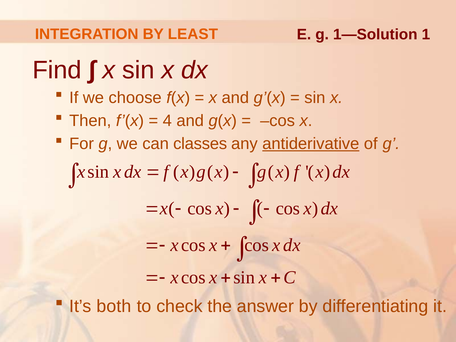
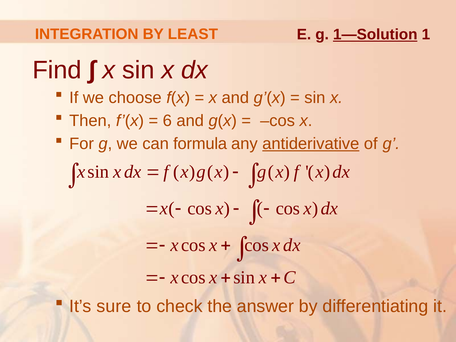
1—Solution underline: none -> present (375, 35)
4: 4 -> 6 (167, 121)
classes: classes -> formula (200, 144)
both: both -> sure (114, 306)
